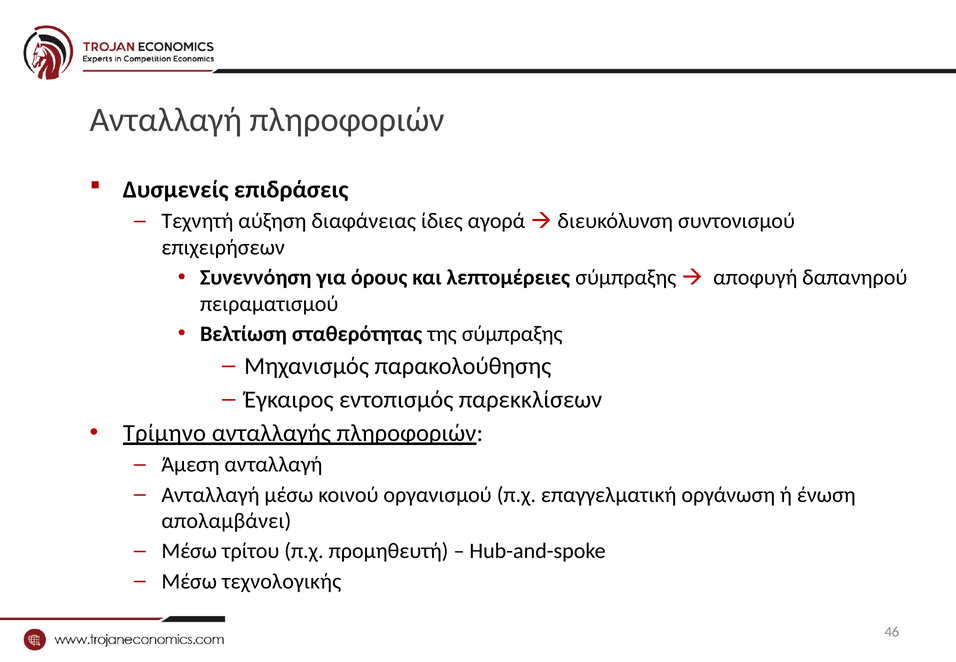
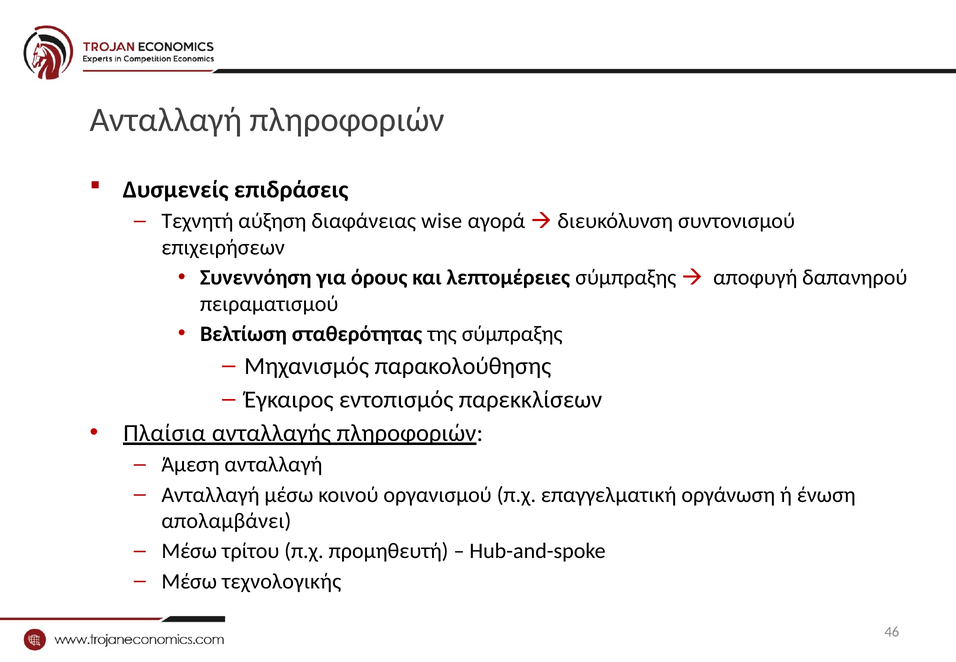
ίδιες: ίδιες -> wise (442, 221)
Τρίμηνο: Τρίμηνο -> Πλαίσια (164, 433)
